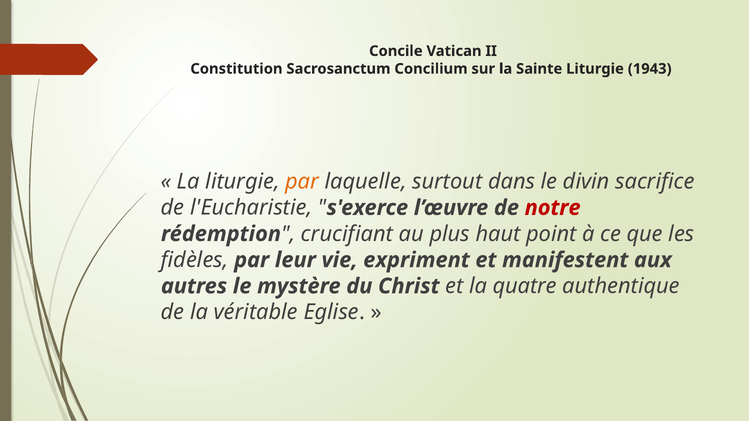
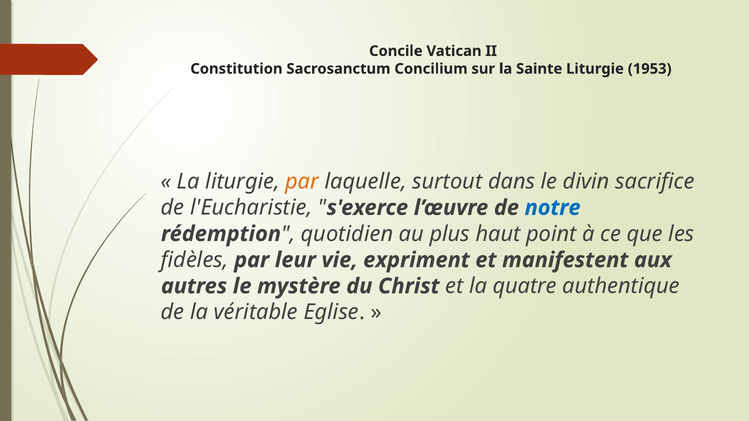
1943: 1943 -> 1953 (650, 69)
notre colour: red -> blue (553, 208)
crucifiant: crucifiant -> quotidien (347, 234)
